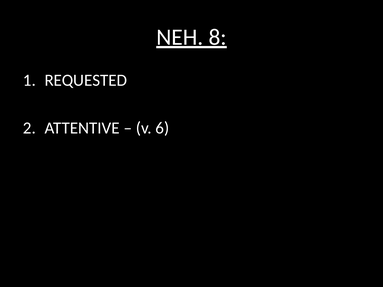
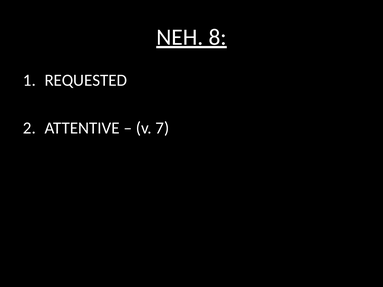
6: 6 -> 7 (162, 128)
